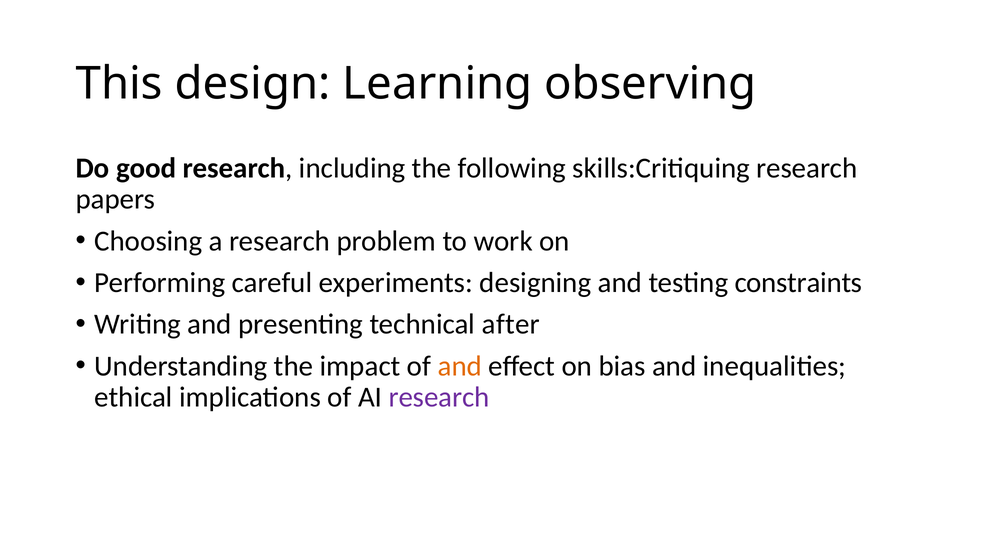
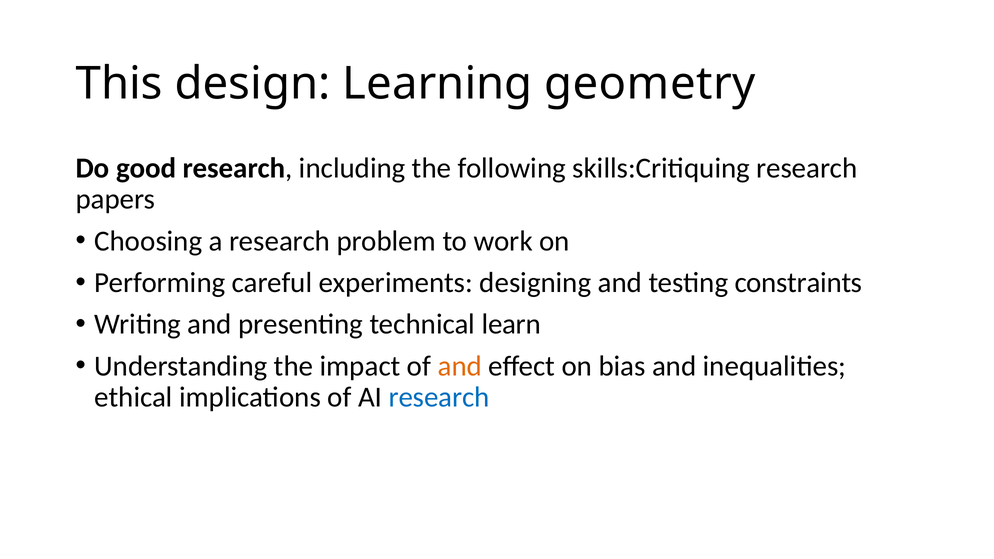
observing: observing -> geometry (650, 83)
after: after -> learn (511, 324)
research colour: purple -> blue (439, 397)
